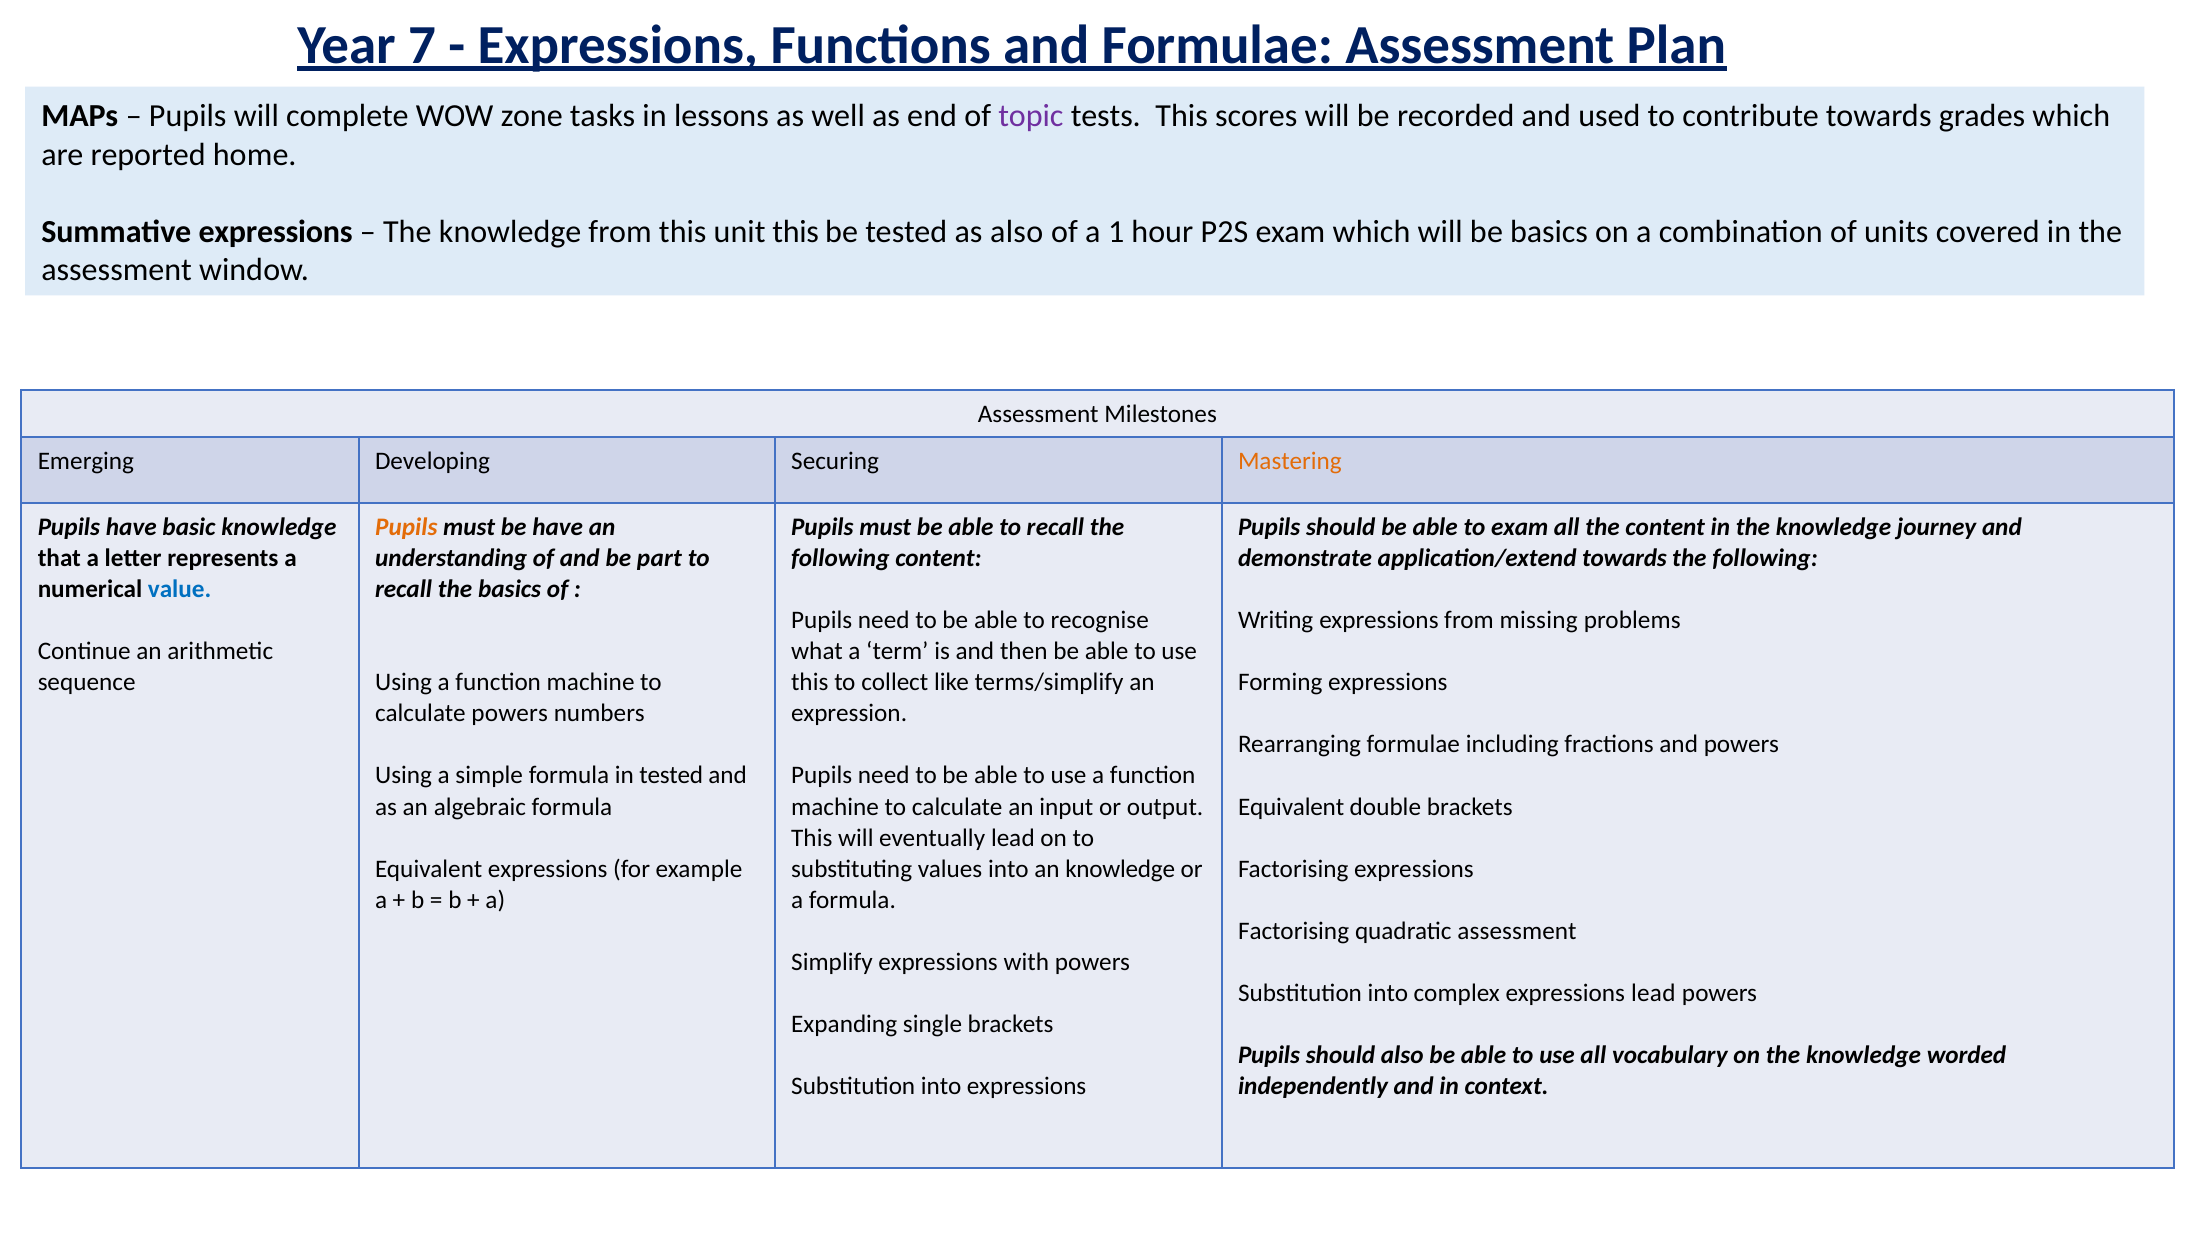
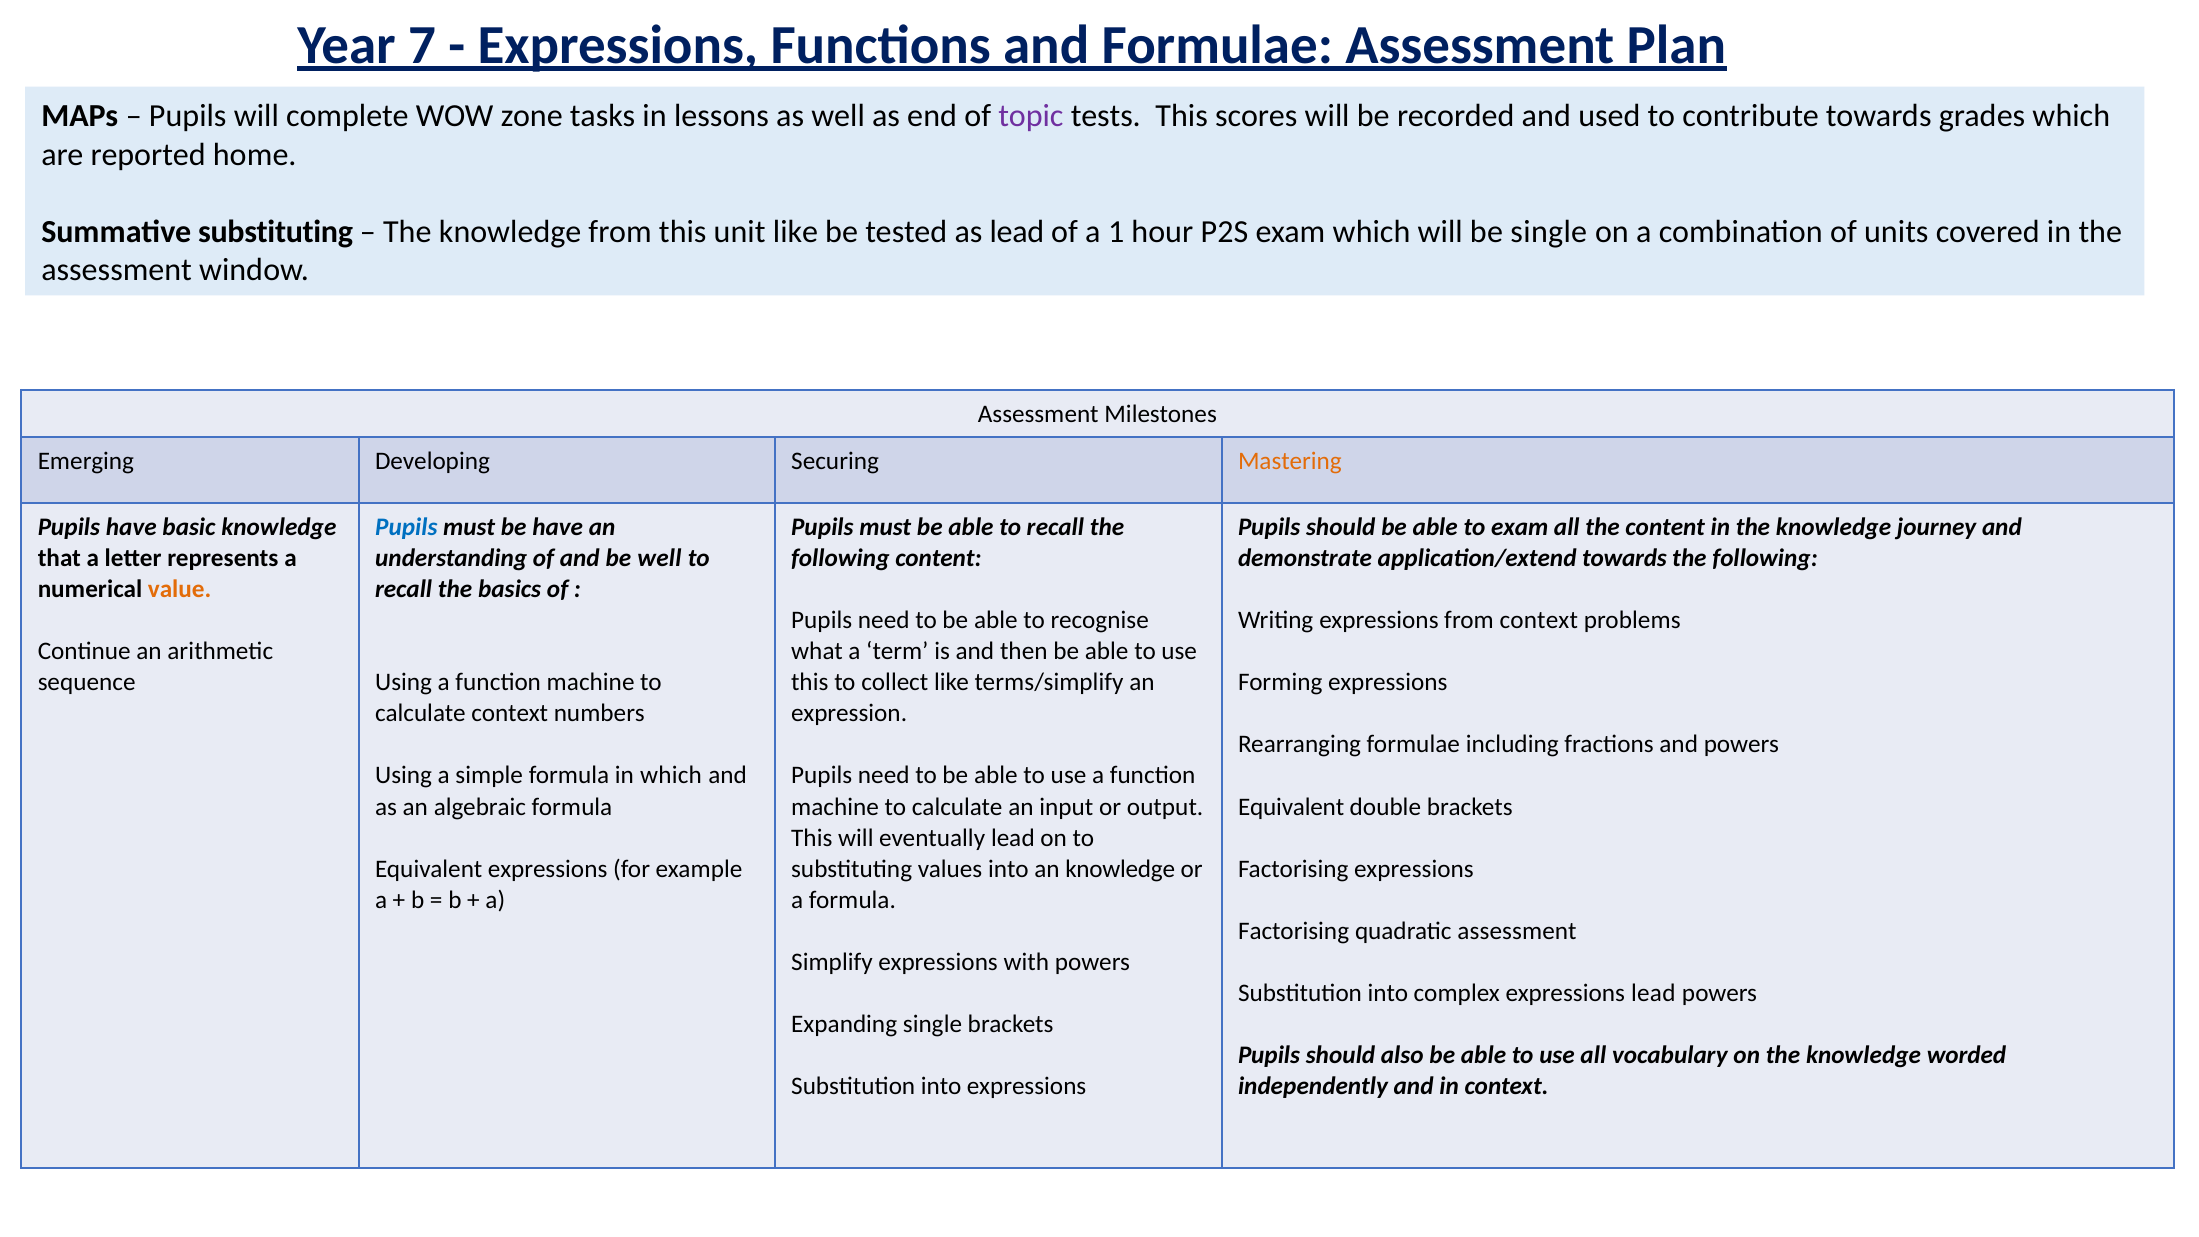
Summative expressions: expressions -> substituting (276, 232)
unit this: this -> like (795, 232)
as also: also -> lead (1017, 232)
be basics: basics -> single (1549, 232)
Pupils colour: orange -> blue (406, 527)
be part: part -> well (659, 558)
value colour: blue -> orange (180, 589)
from missing: missing -> context (1539, 620)
calculate powers: powers -> context (510, 713)
in tested: tested -> which (671, 776)
